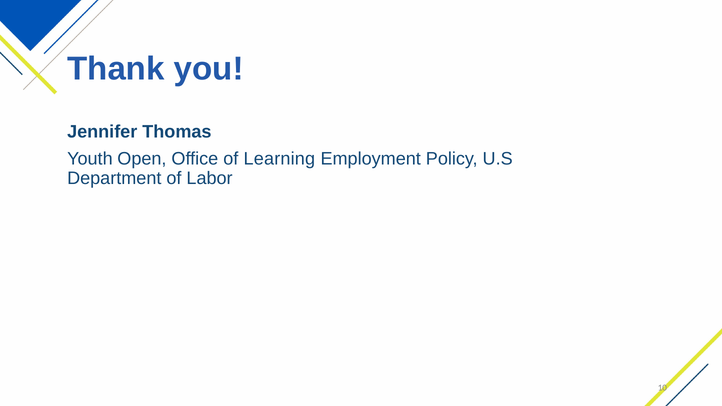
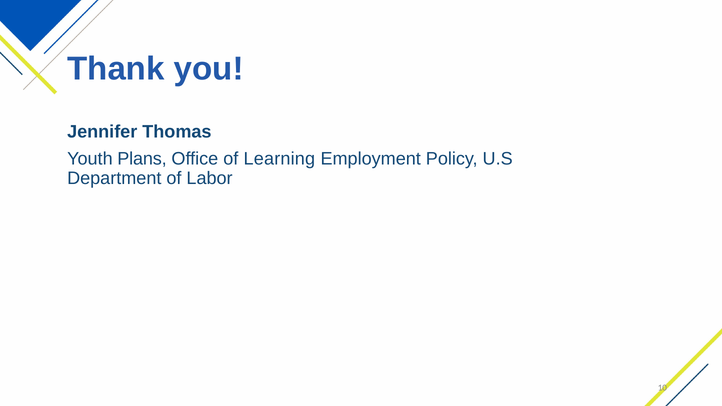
Open: Open -> Plans (142, 159)
